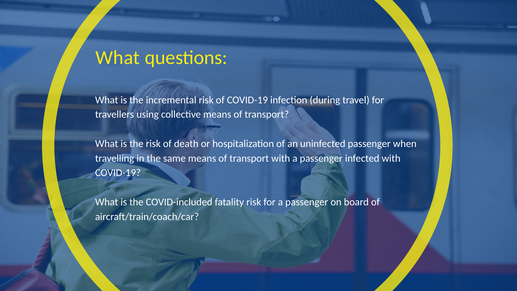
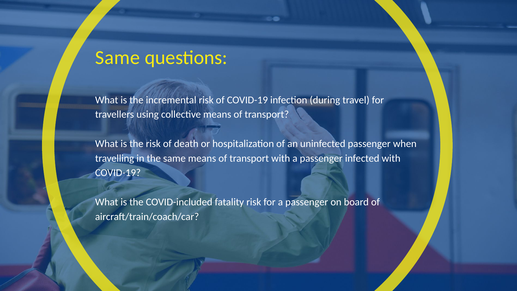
What: What -> Same (118, 58)
